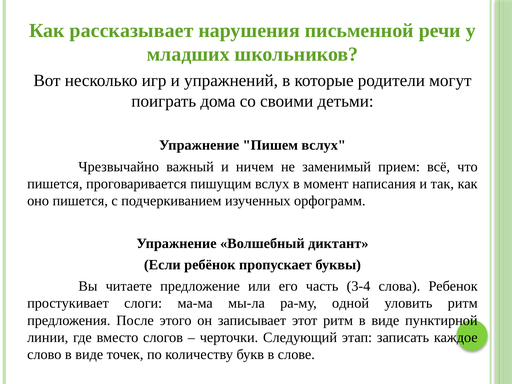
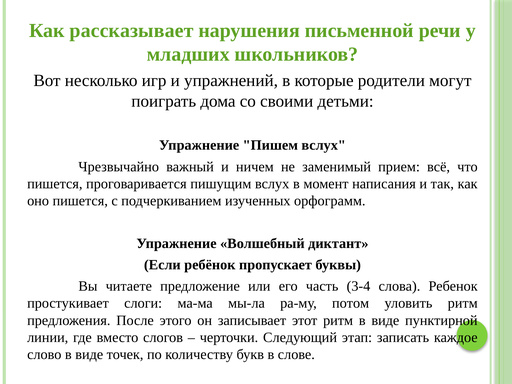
одной: одной -> потом (351, 303)
